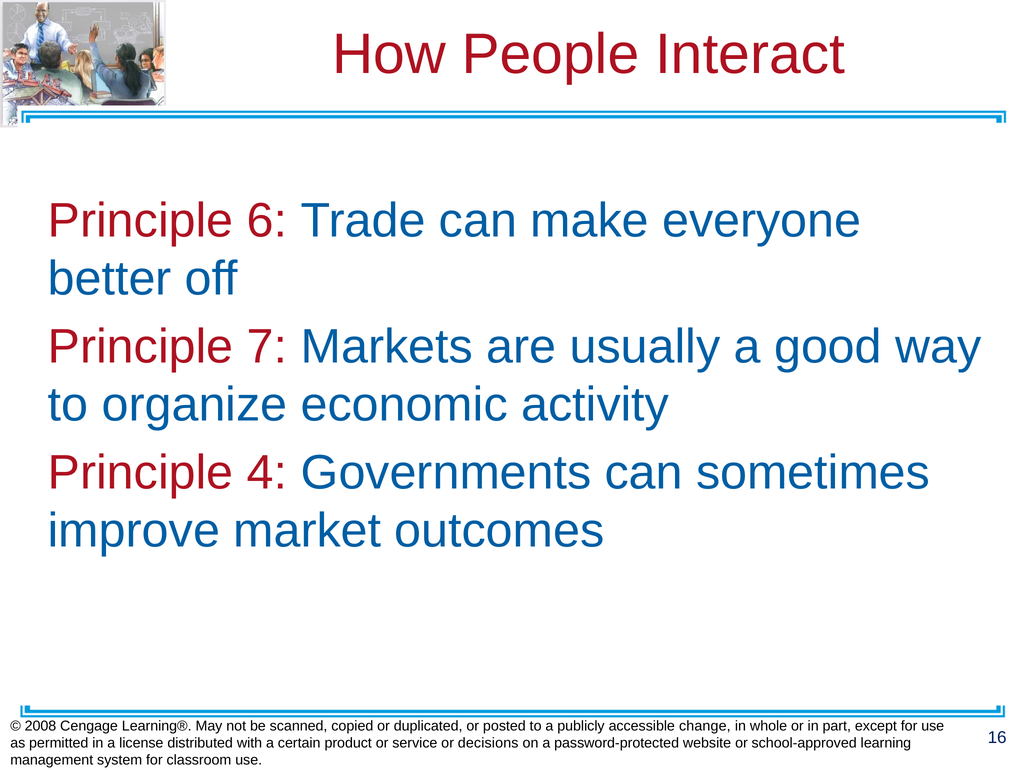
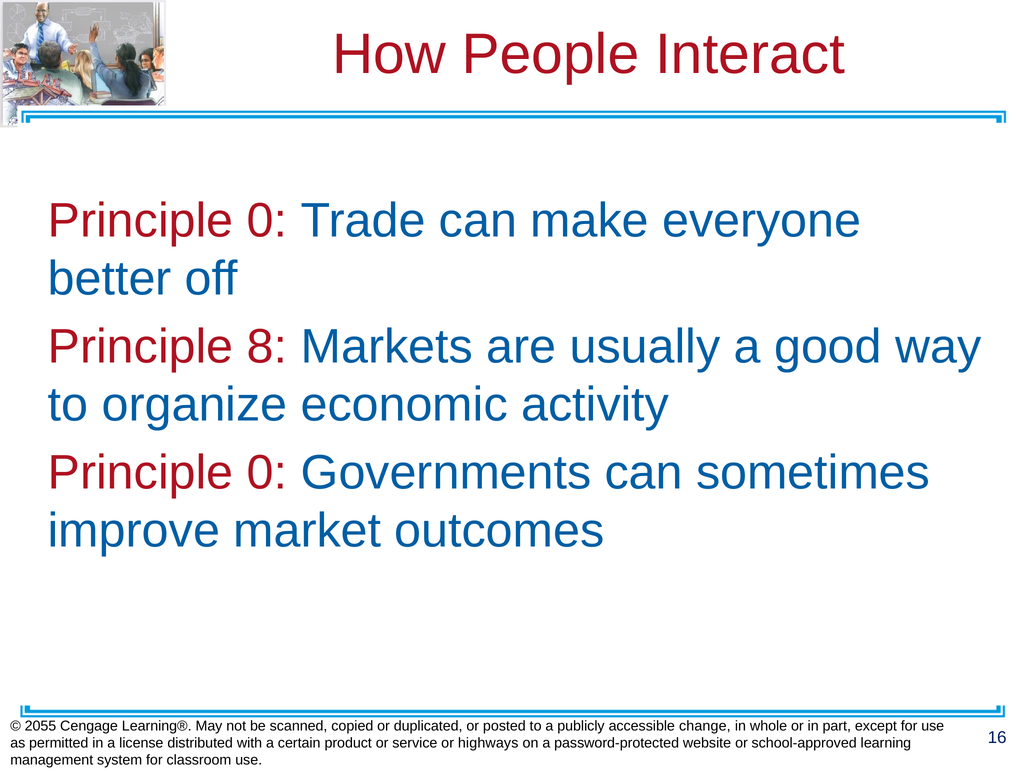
6: 6 -> 0 (267, 221)
7: 7 -> 8 (267, 347)
4: 4 -> 0 (267, 473)
2008: 2008 -> 2055 (40, 726)
decisions: decisions -> highways (488, 743)
